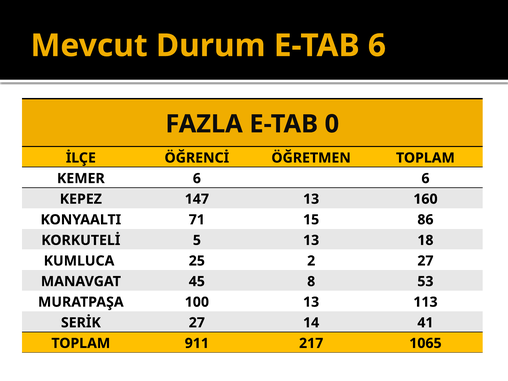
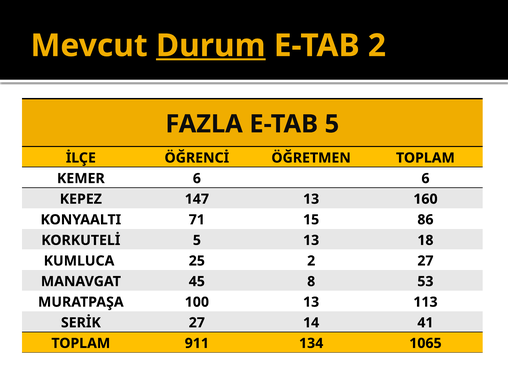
Durum underline: none -> present (211, 46)
E-TAB 6: 6 -> 2 (377, 46)
E-TAB 0: 0 -> 5 (332, 124)
217: 217 -> 134 (311, 343)
